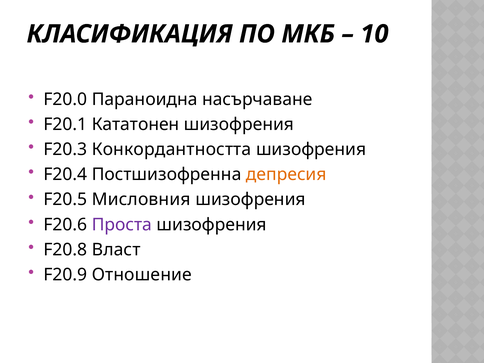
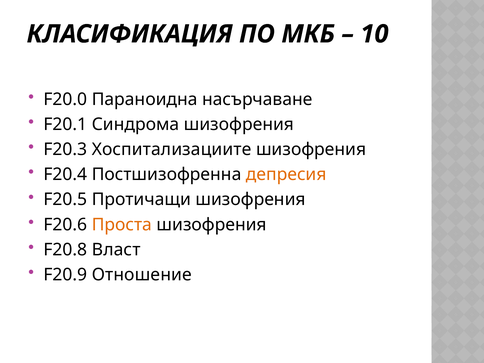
Кататонен: Кататонен -> Синдрома (135, 124)
Конкордантността: Конкордантността -> Хоспитализациите (172, 149)
Мисловния: Мисловния -> Протичащи (141, 200)
Проста colour: purple -> orange (122, 225)
